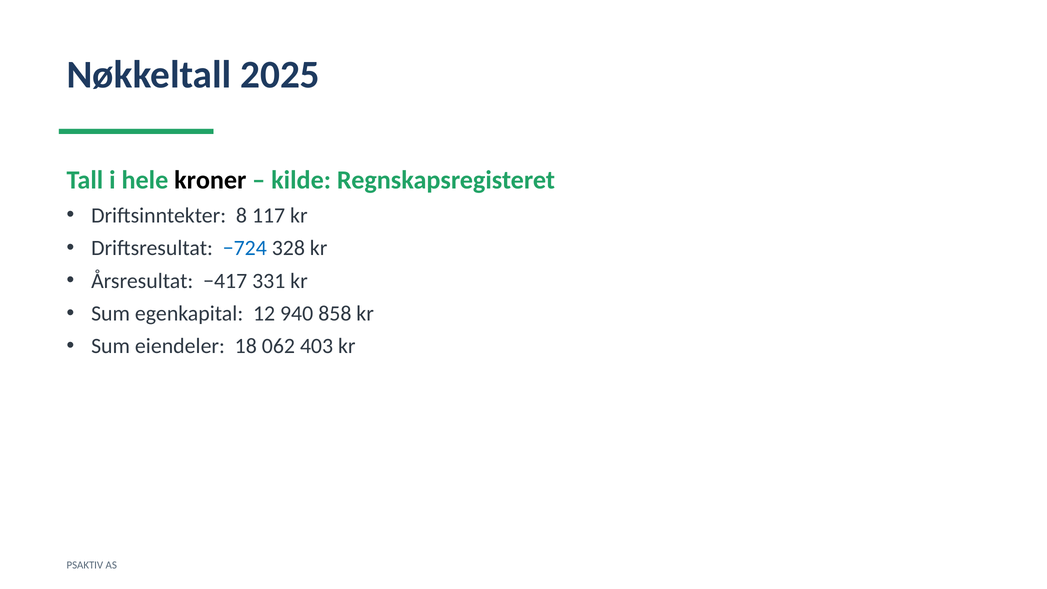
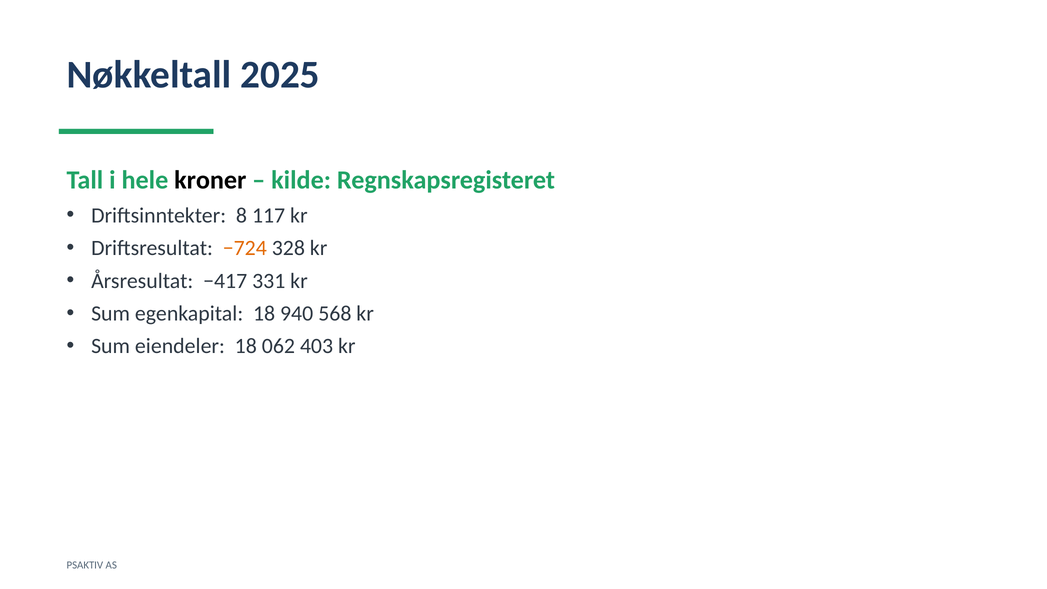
−724 colour: blue -> orange (245, 248)
egenkapital 12: 12 -> 18 (264, 314)
858: 858 -> 568 (335, 314)
